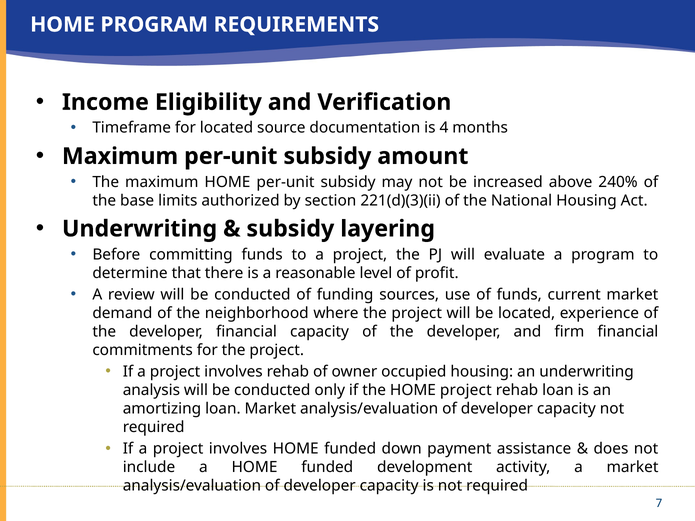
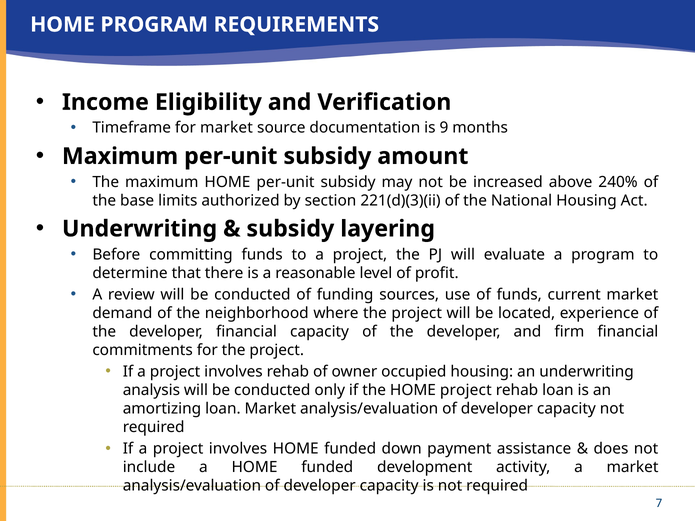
for located: located -> market (226, 128)
4: 4 -> 9 (444, 128)
